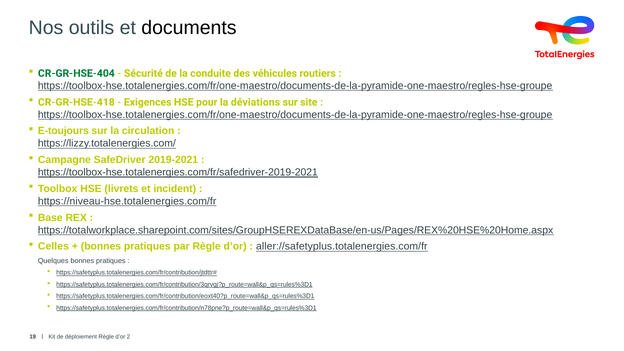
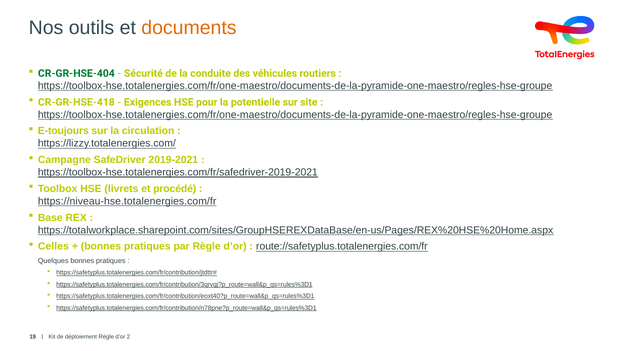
documents colour: black -> orange (189, 28)
déviations: déviations -> potentielle (256, 102)
incident: incident -> procédé (175, 189)
aller://safetyplus.totalenergies.com/fr: aller://safetyplus.totalenergies.com/fr -> route://safetyplus.totalenergies.com/fr (342, 246)
